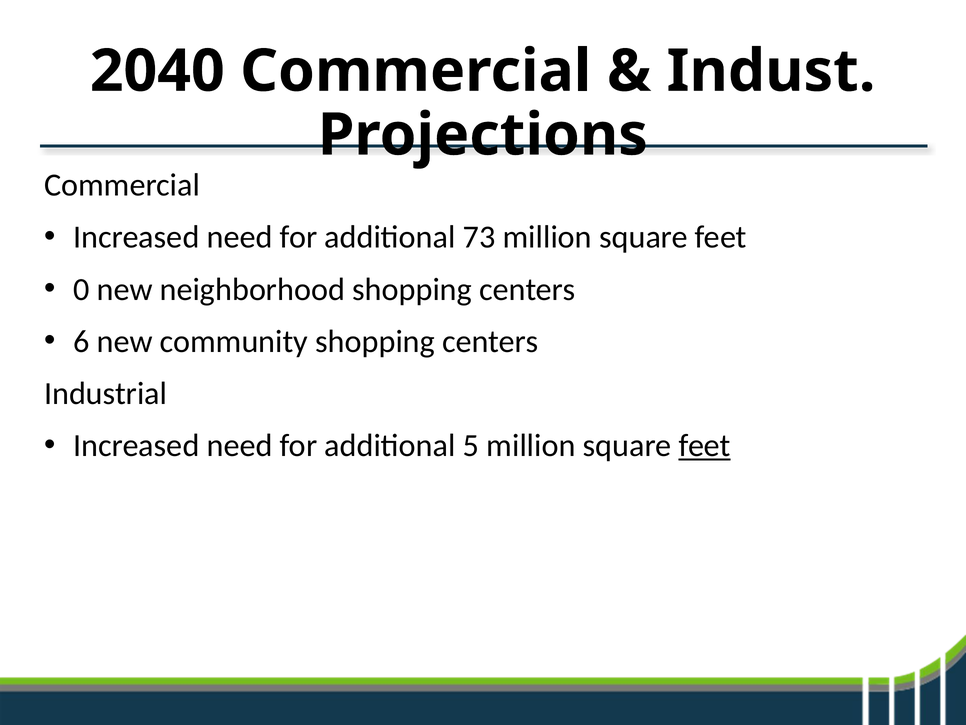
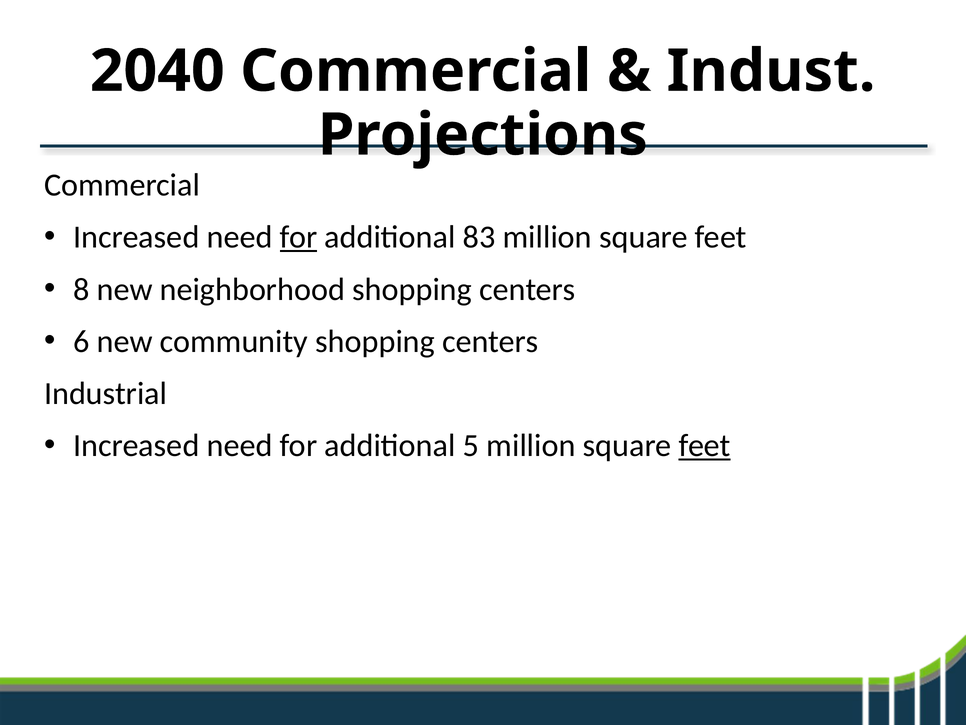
for underline: none -> present (299, 237)
73: 73 -> 83 (479, 237)
0: 0 -> 8 (81, 289)
